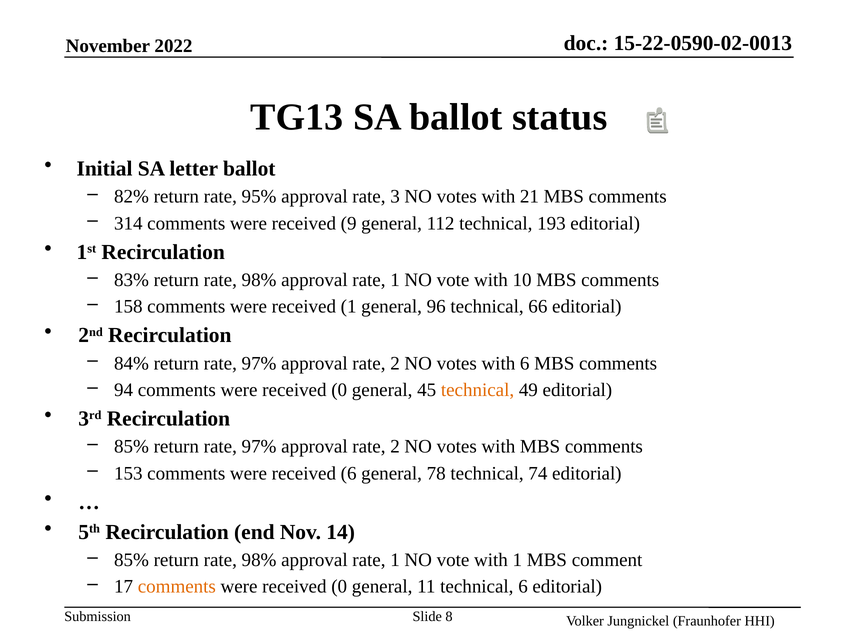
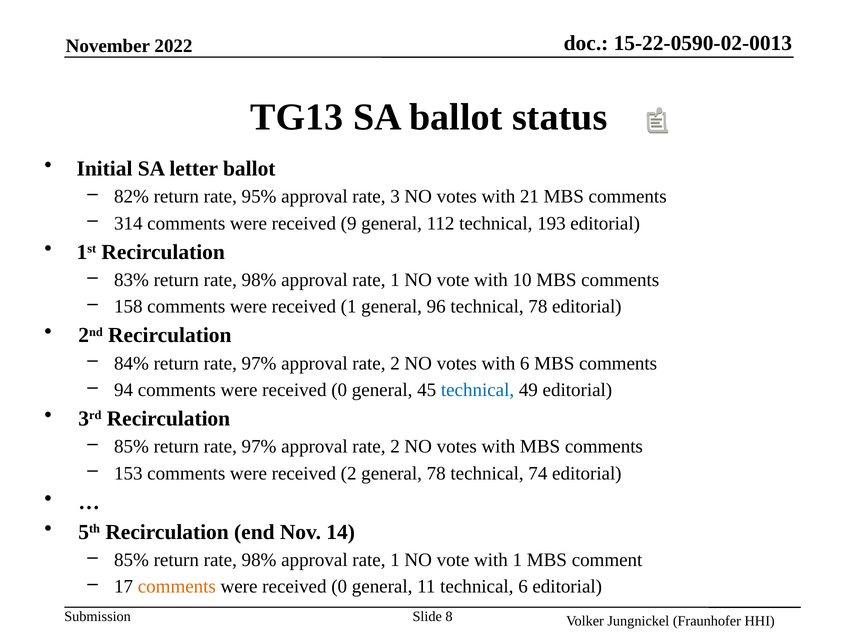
technical 66: 66 -> 78 (538, 307)
technical colour: orange -> blue (478, 390)
received 6: 6 -> 2 (349, 474)
